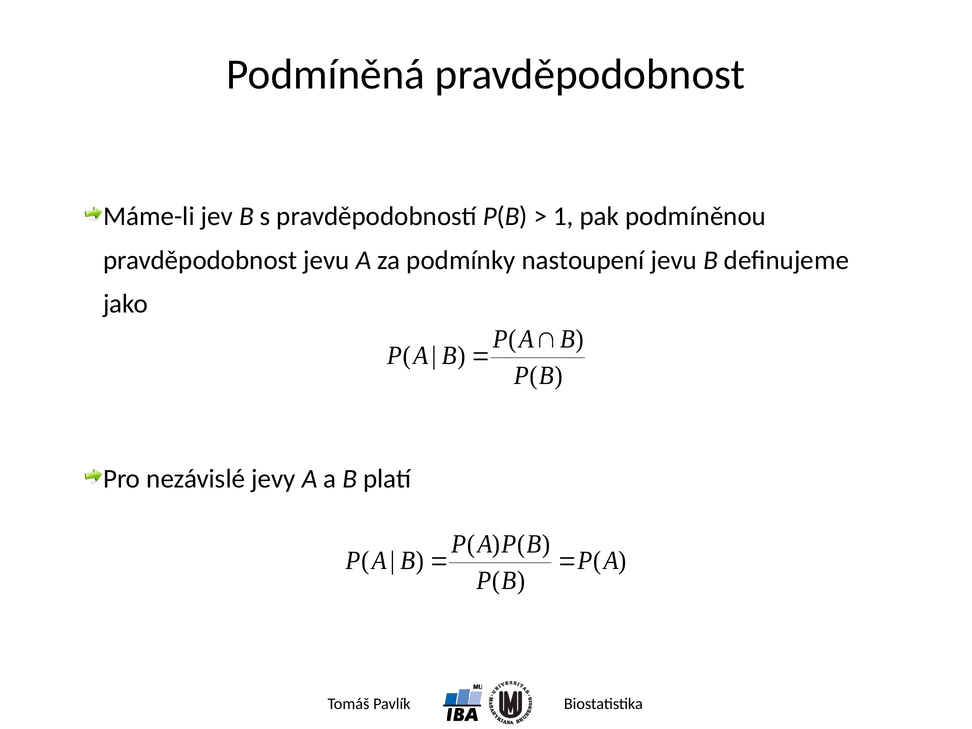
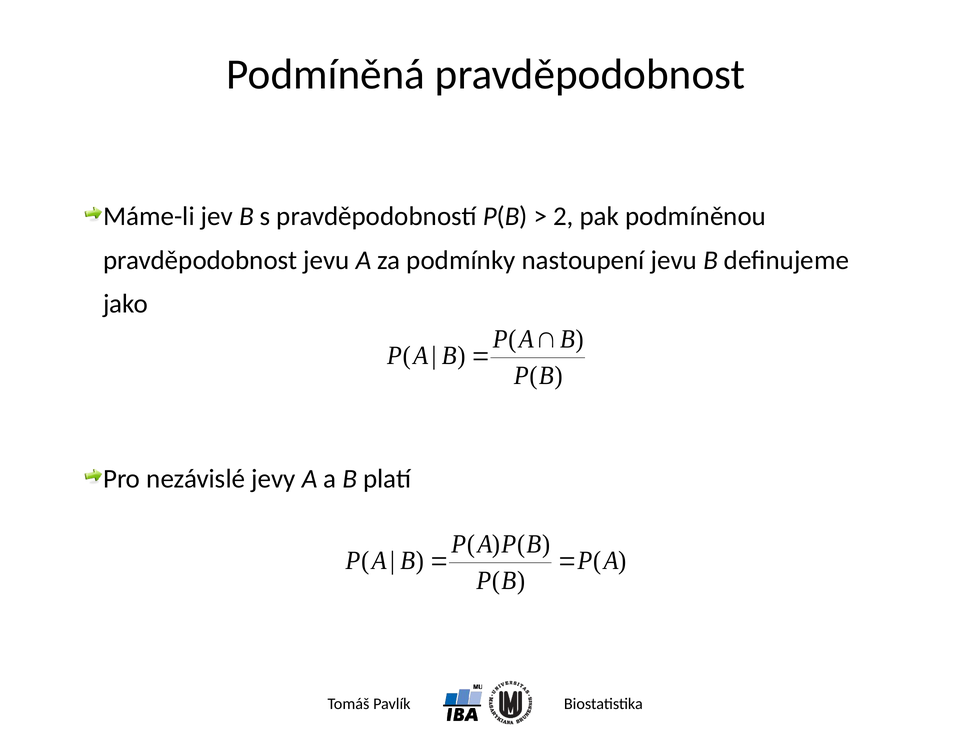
1: 1 -> 2 (563, 216)
